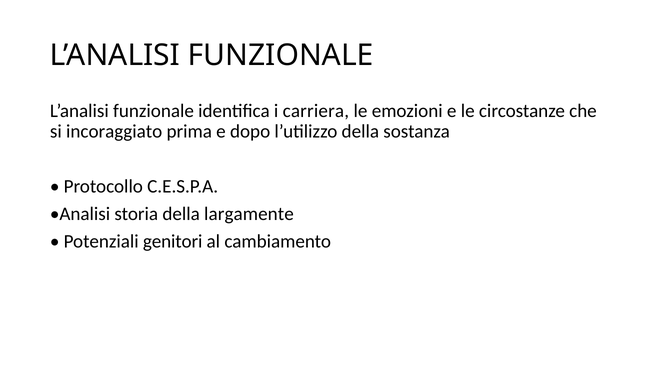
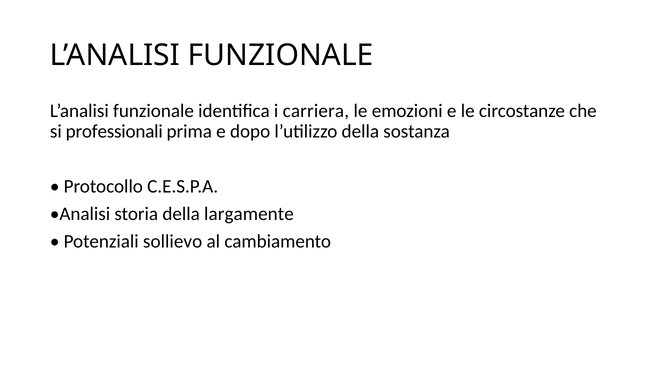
incoraggiato: incoraggiato -> professionali (114, 131)
genitori: genitori -> sollievo (173, 241)
